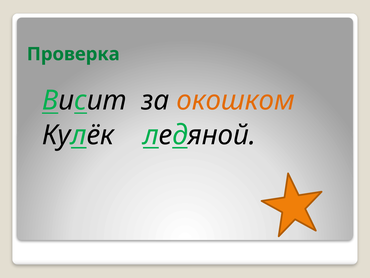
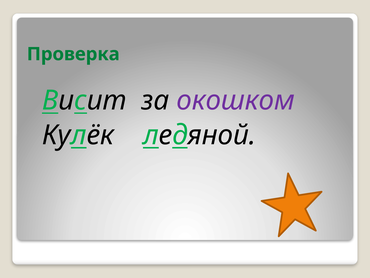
окошком colour: orange -> purple (236, 100)
